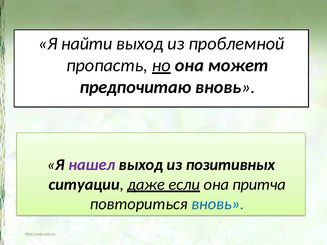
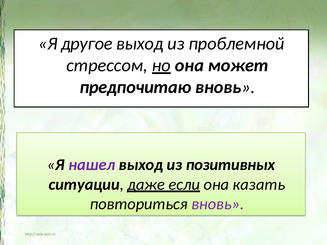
найти: найти -> другое (87, 44)
пропасть: пропасть -> стрессом (107, 65)
притча: притча -> казать (259, 185)
вновь colour: blue -> purple (218, 204)
